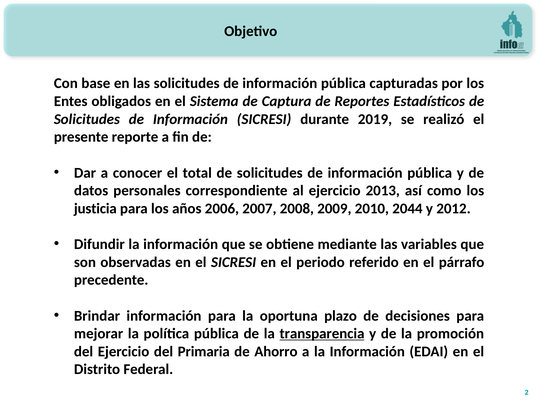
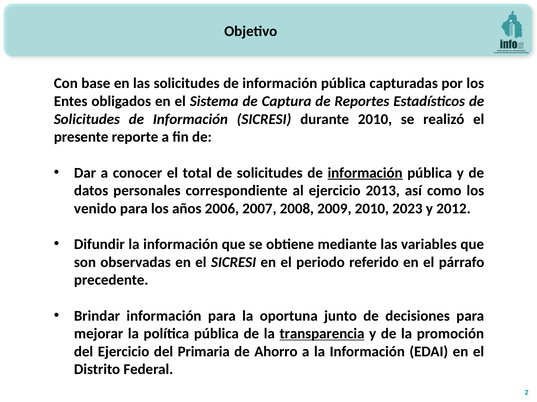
durante 2019: 2019 -> 2010 (375, 119)
información underline: none -> present (365, 173)
justicia: justicia -> venido (95, 209)
2044: 2044 -> 2023 (407, 209)
plazo: plazo -> junto (341, 316)
